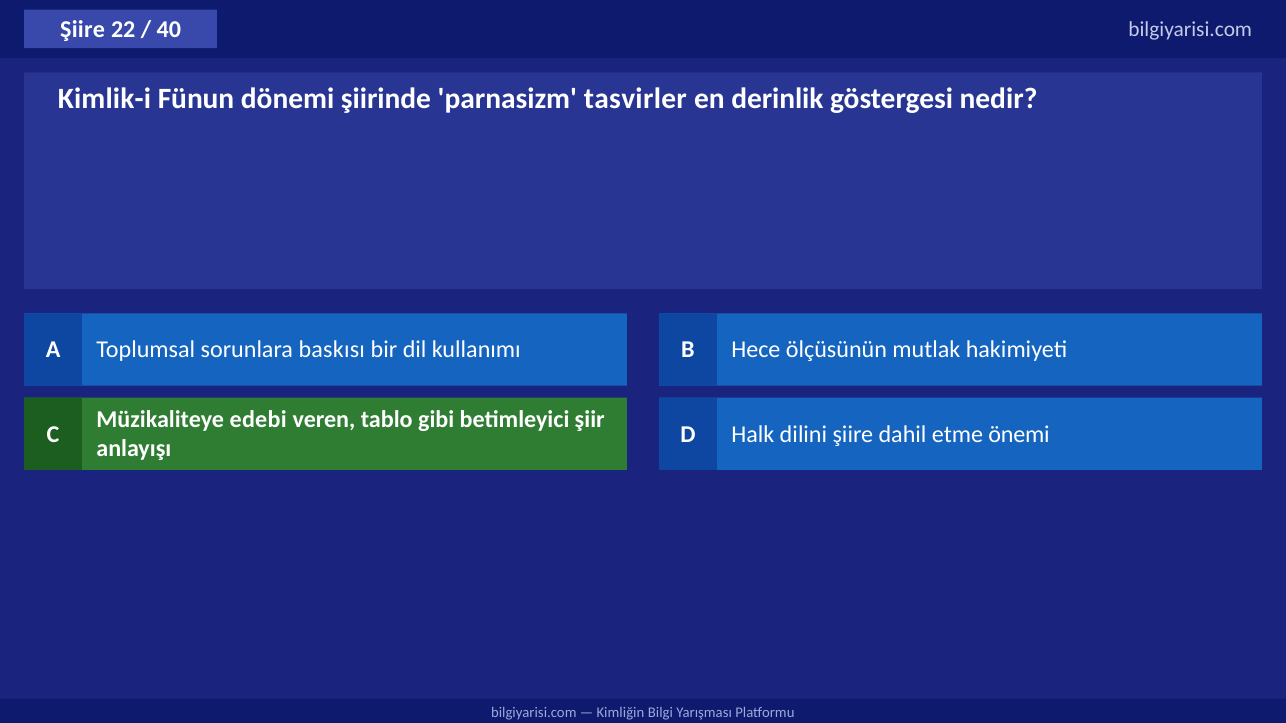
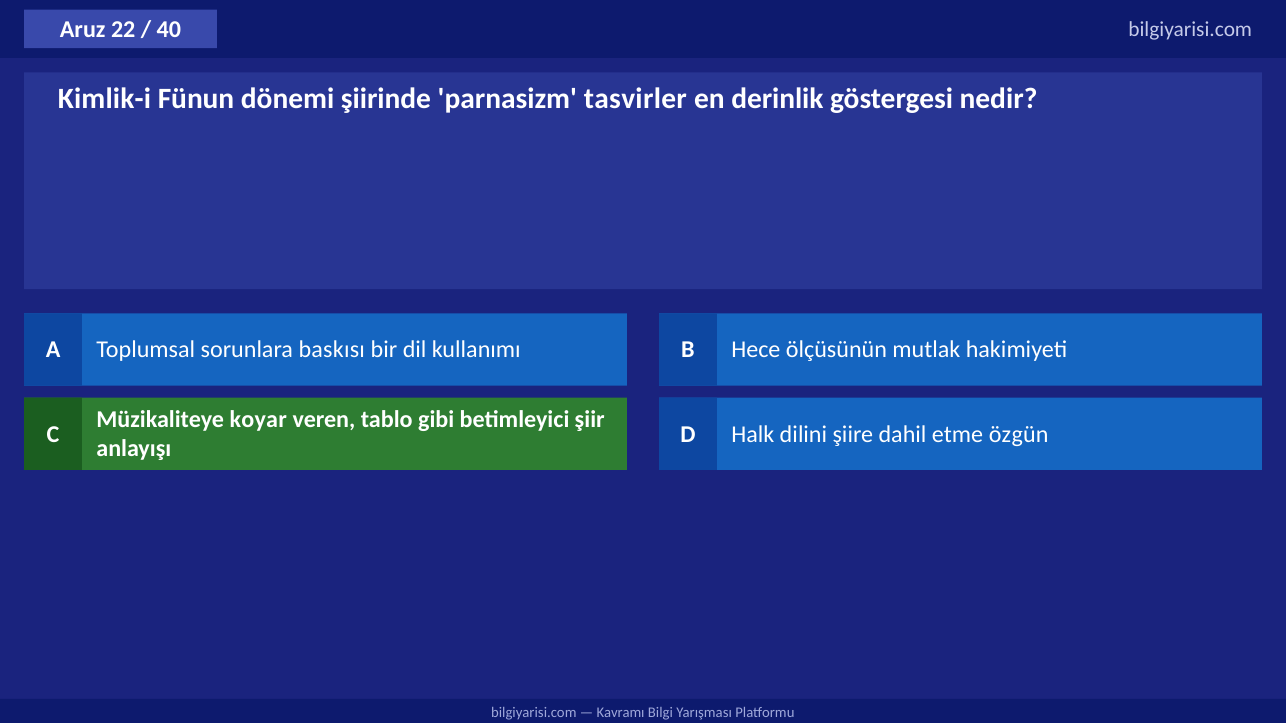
Şiire: Şiire -> Aruz (83, 29)
edebi: edebi -> koyar (258, 420)
önemi: önemi -> özgün (1019, 434)
Kimliğin: Kimliğin -> Kavramı (621, 713)
